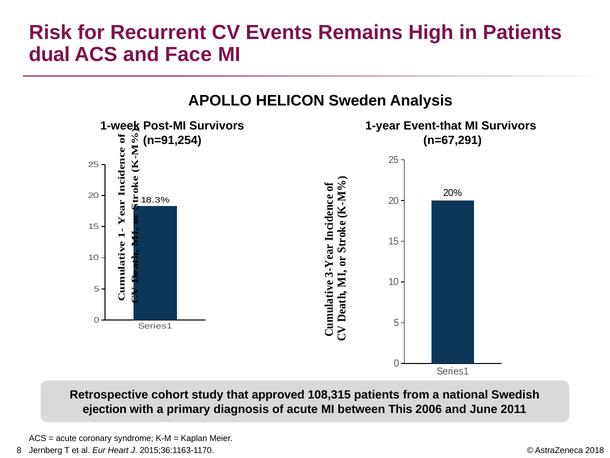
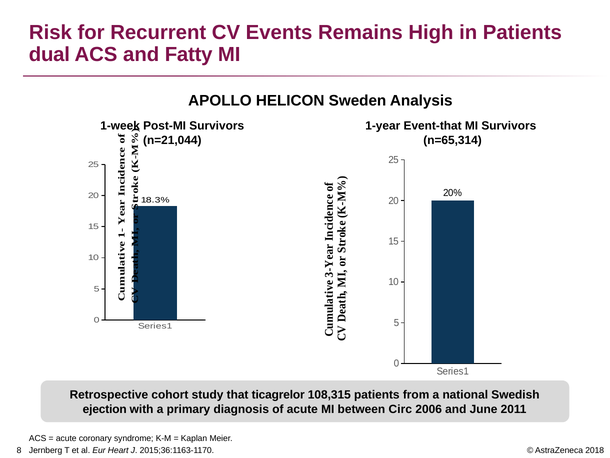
Face: Face -> Fatty (189, 54)
n=91,254: n=91,254 -> n=21,044 (172, 140)
n=67,291: n=67,291 -> n=65,314 (453, 140)
approved: approved -> ticagrelor (278, 395)
This: This -> Circ (400, 409)
